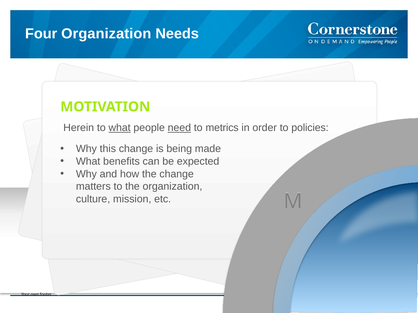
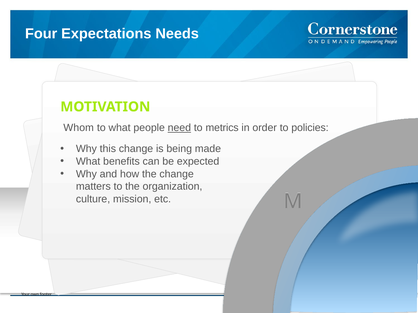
Four Organization: Organization -> Expectations (106, 34)
Herein: Herein -> Whom (79, 128)
what underline: present -> none (120, 128)
